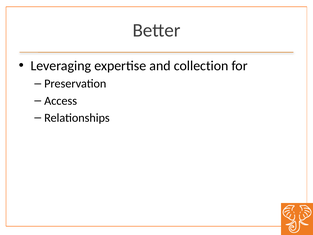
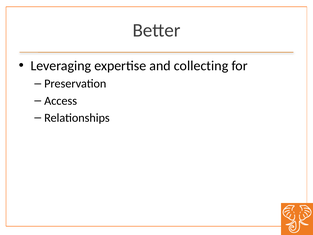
collection: collection -> collecting (201, 66)
